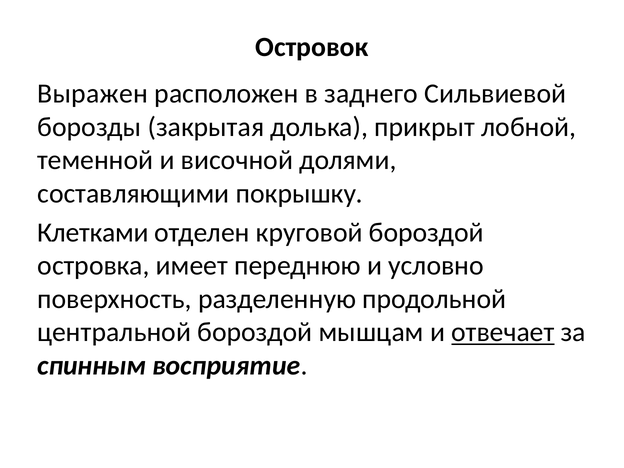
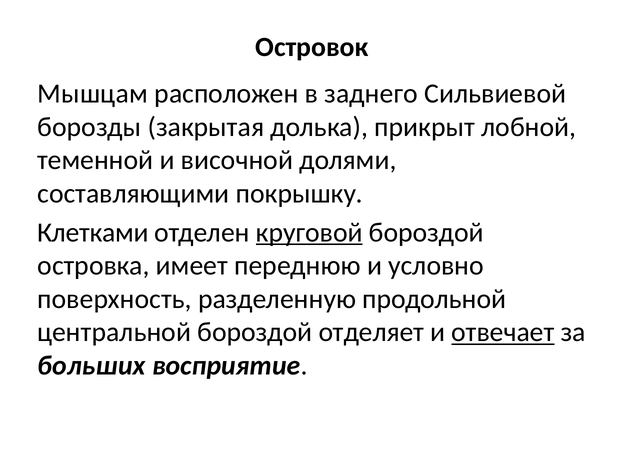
Выражен: Выражен -> Мышцам (93, 94)
круговой underline: none -> present (309, 232)
мышцам: мышцам -> отделяет (371, 332)
спинным: спинным -> больших (92, 366)
